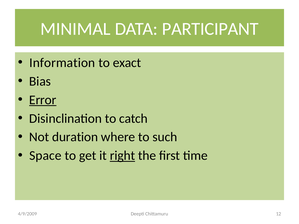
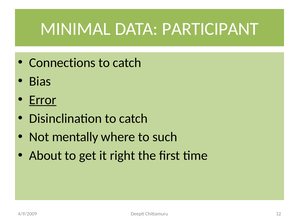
Information: Information -> Connections (62, 63)
exact: exact -> catch (127, 63)
duration: duration -> mentally (75, 137)
Space: Space -> About (46, 156)
right underline: present -> none (122, 156)
